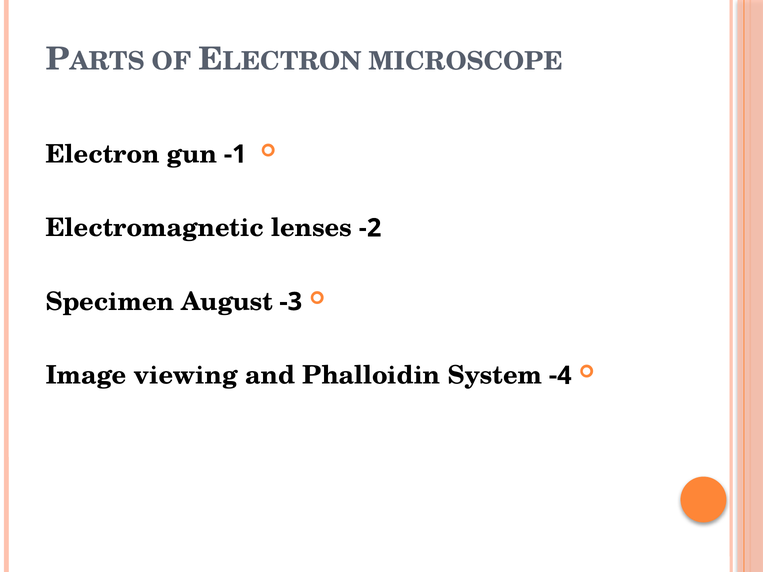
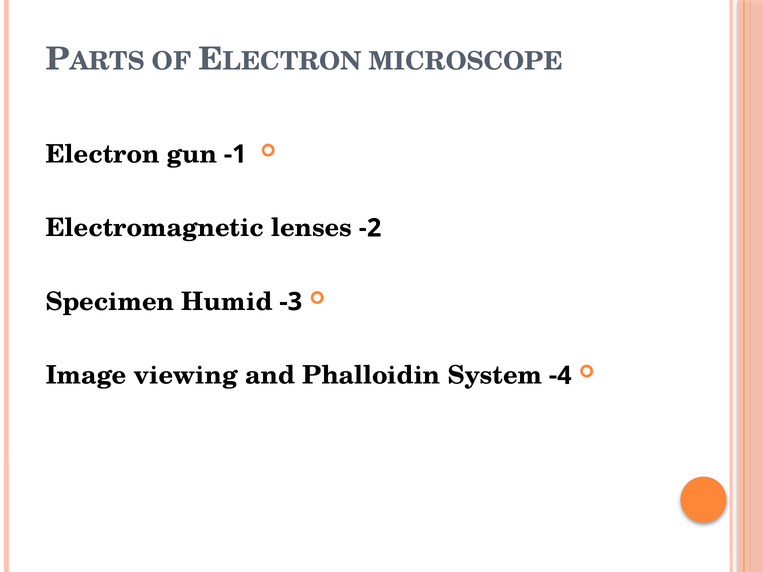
August: August -> Humid (227, 302)
